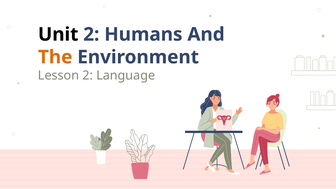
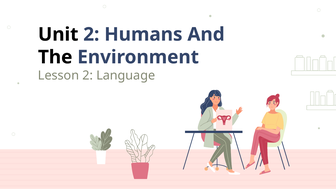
The colour: orange -> black (55, 57)
